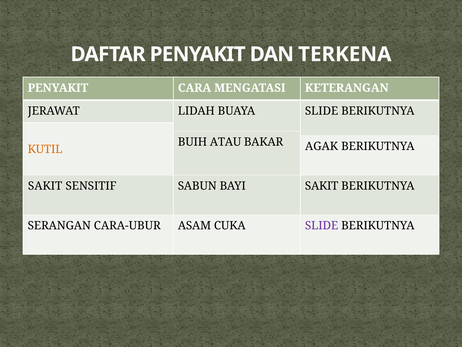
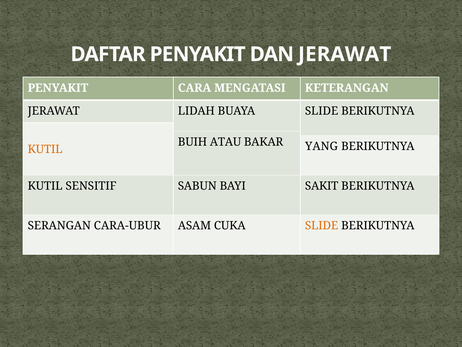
DAN TERKENA: TERKENA -> JERAWAT (345, 54)
AGAK: AGAK -> YANG (322, 146)
SAKIT: SAKIT -> KUTIL (45, 186)
SLIDE colour: purple -> orange (322, 225)
